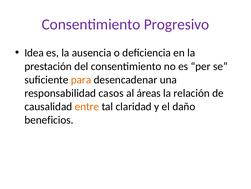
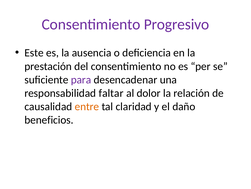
Idea: Idea -> Este (34, 53)
para colour: orange -> purple (81, 79)
casos: casos -> faltar (111, 93)
áreas: áreas -> dolor (149, 93)
